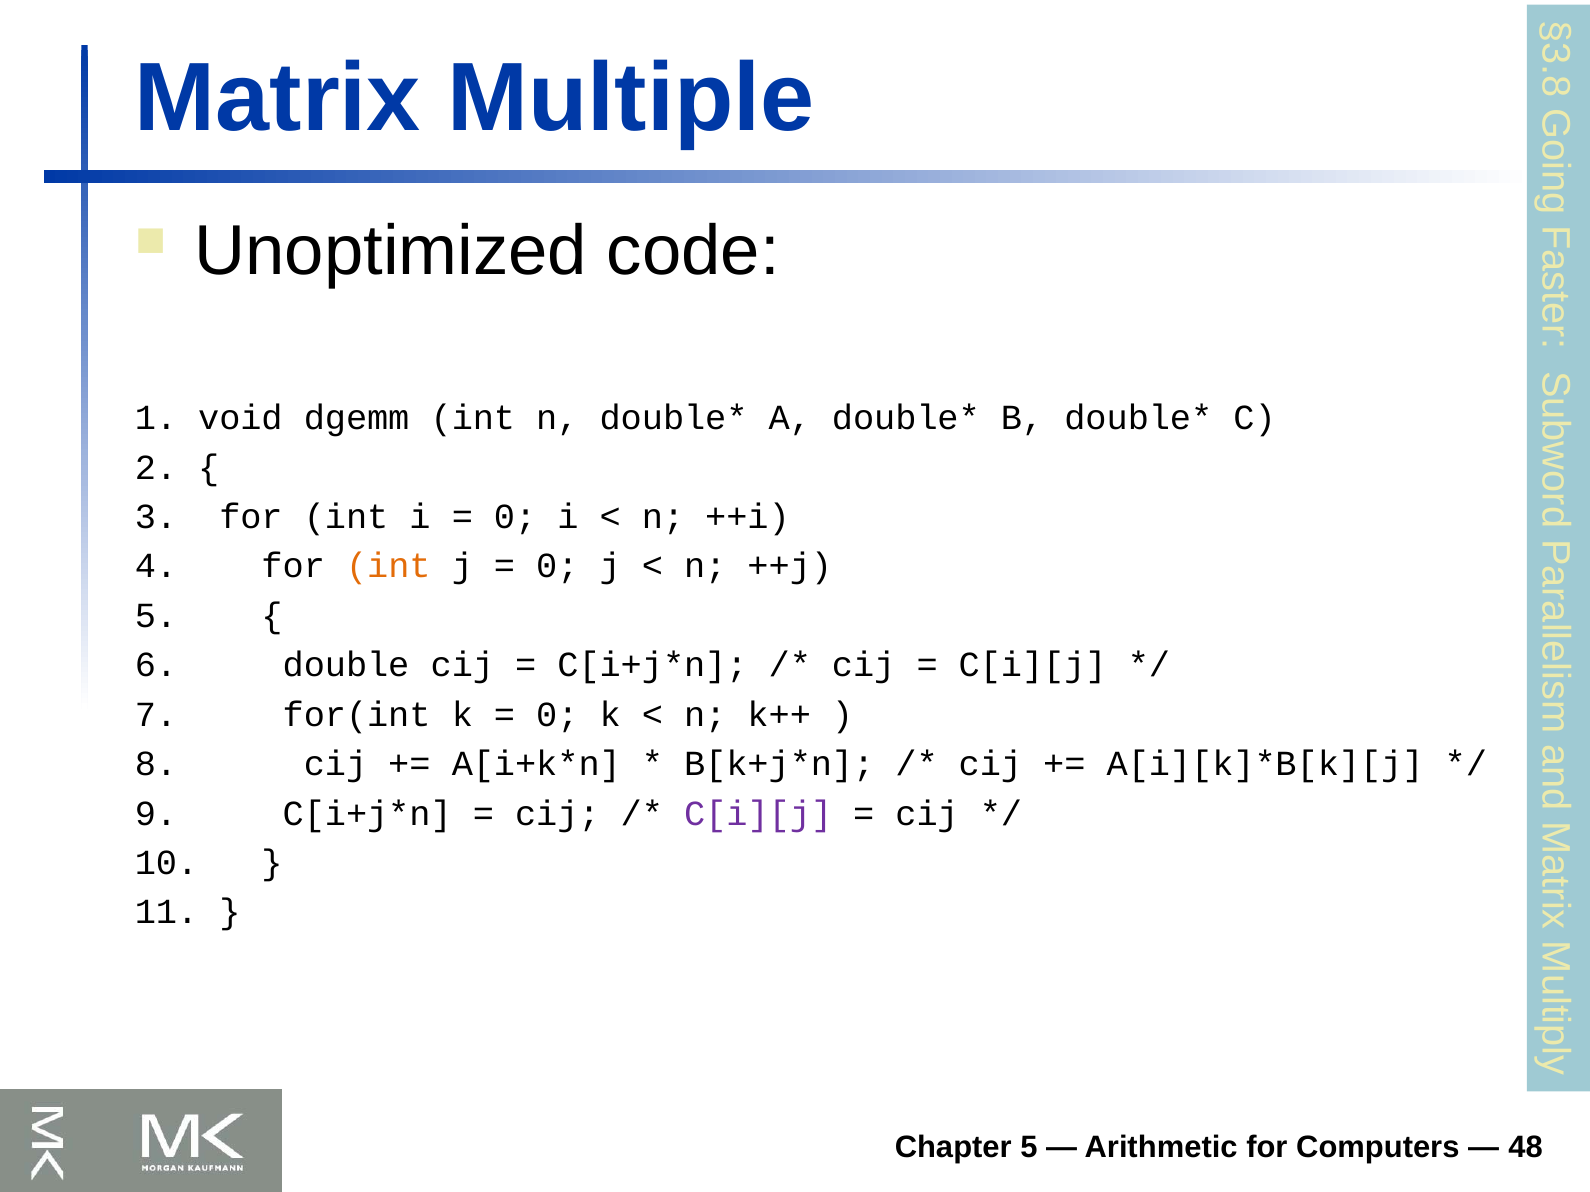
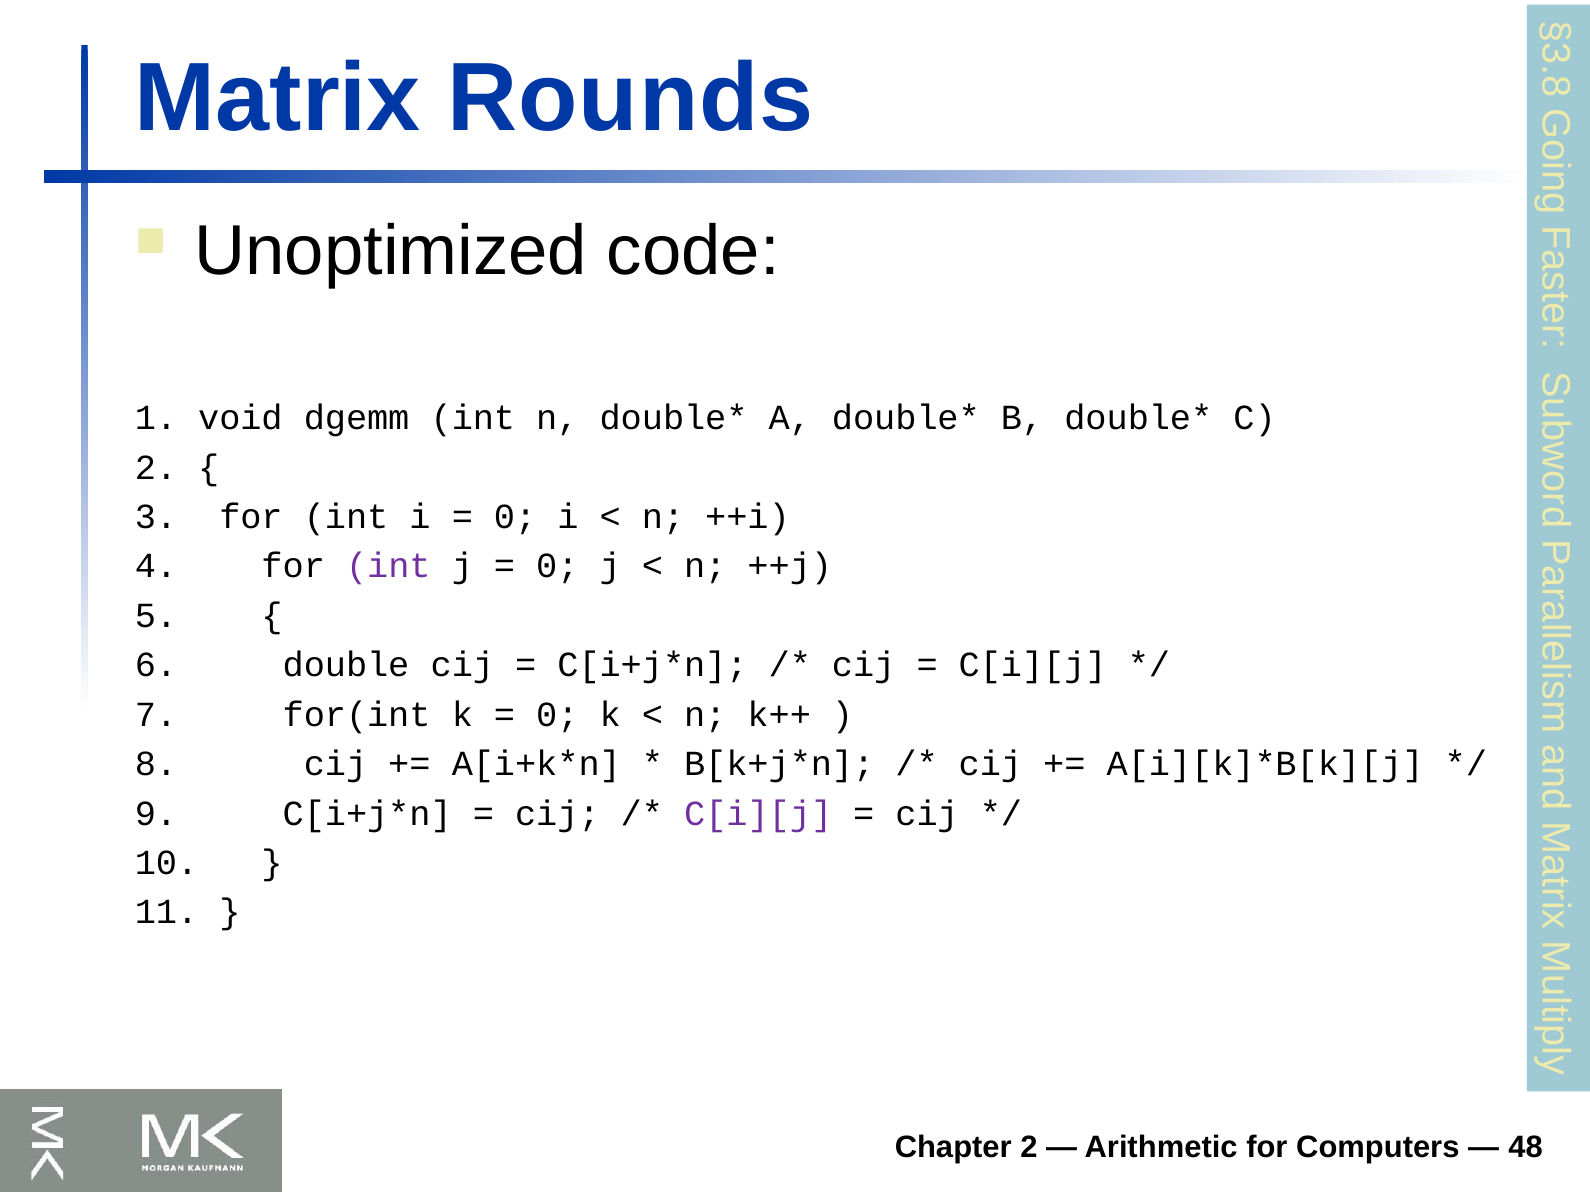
Multiple: Multiple -> Rounds (631, 98)
int colour: orange -> purple (388, 567)
Chapter 5: 5 -> 2 (1029, 1148)
